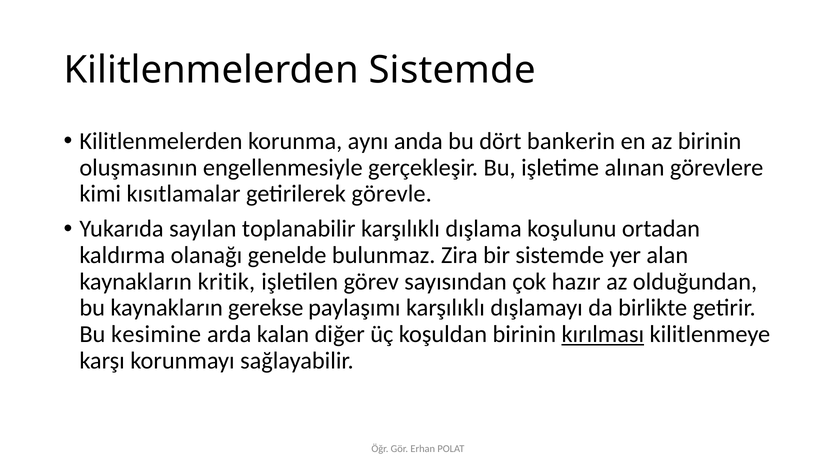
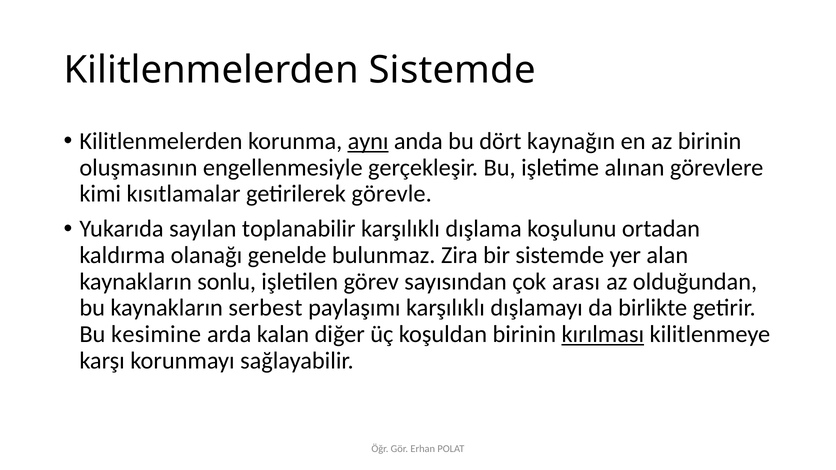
aynı underline: none -> present (368, 141)
bankerin: bankerin -> kaynağın (571, 141)
kritik: kritik -> sonlu (227, 282)
hazır: hazır -> arası (576, 282)
gerekse: gerekse -> serbest (265, 308)
